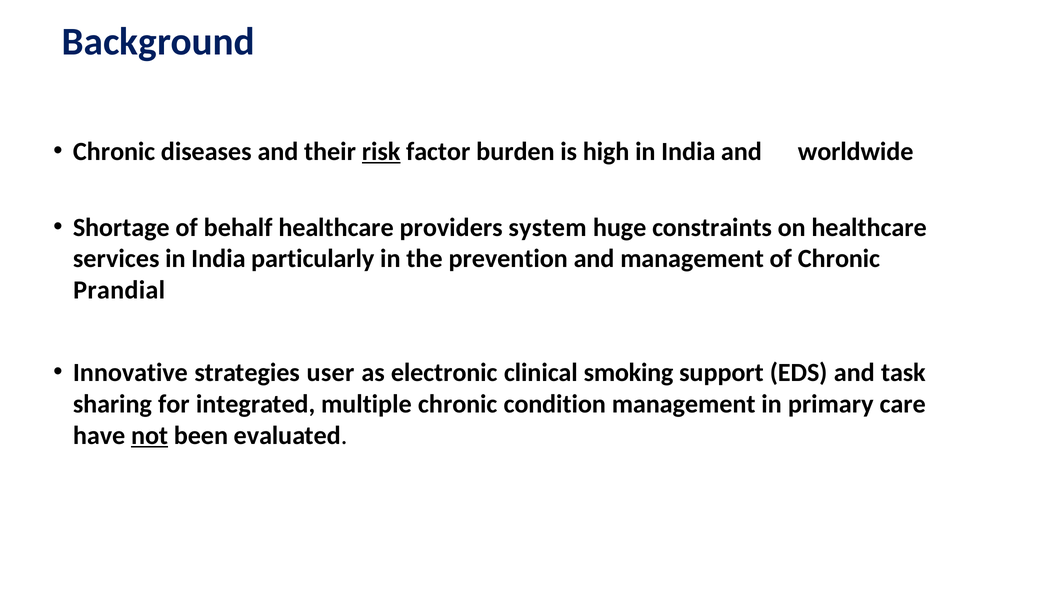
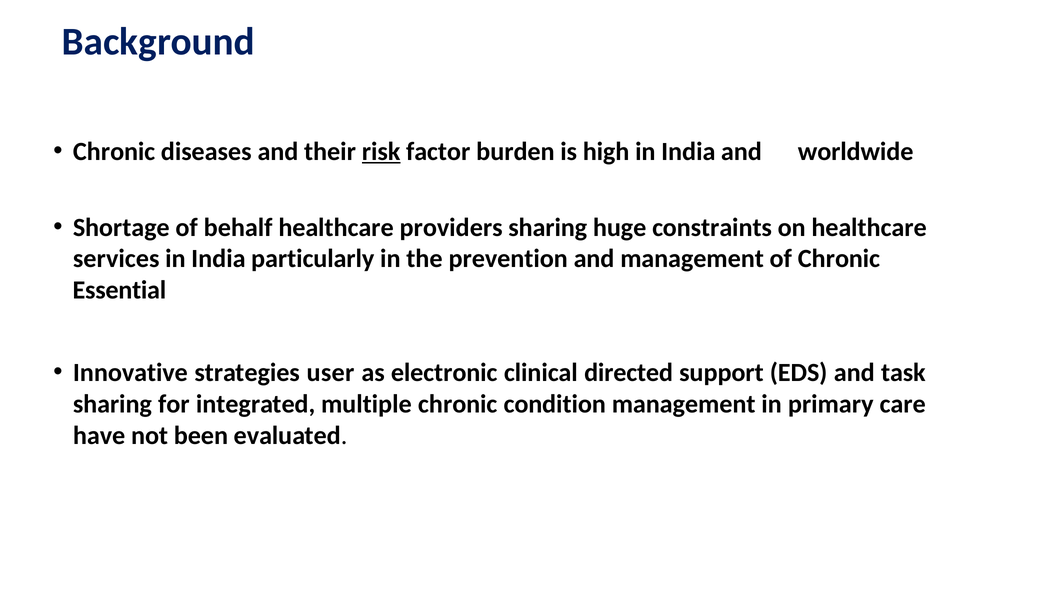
providers system: system -> sharing (548, 228)
Prandial: Prandial -> Essential (119, 290)
smoking: smoking -> directed (629, 373)
not underline: present -> none (150, 436)
